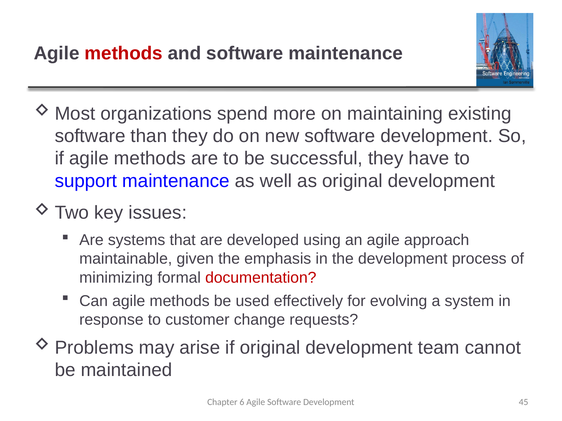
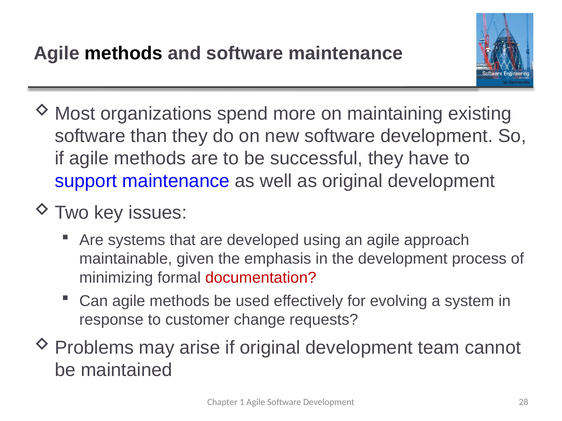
methods colour: red -> black (124, 53)
6: 6 -> 1 (242, 403)
45: 45 -> 28 (524, 402)
